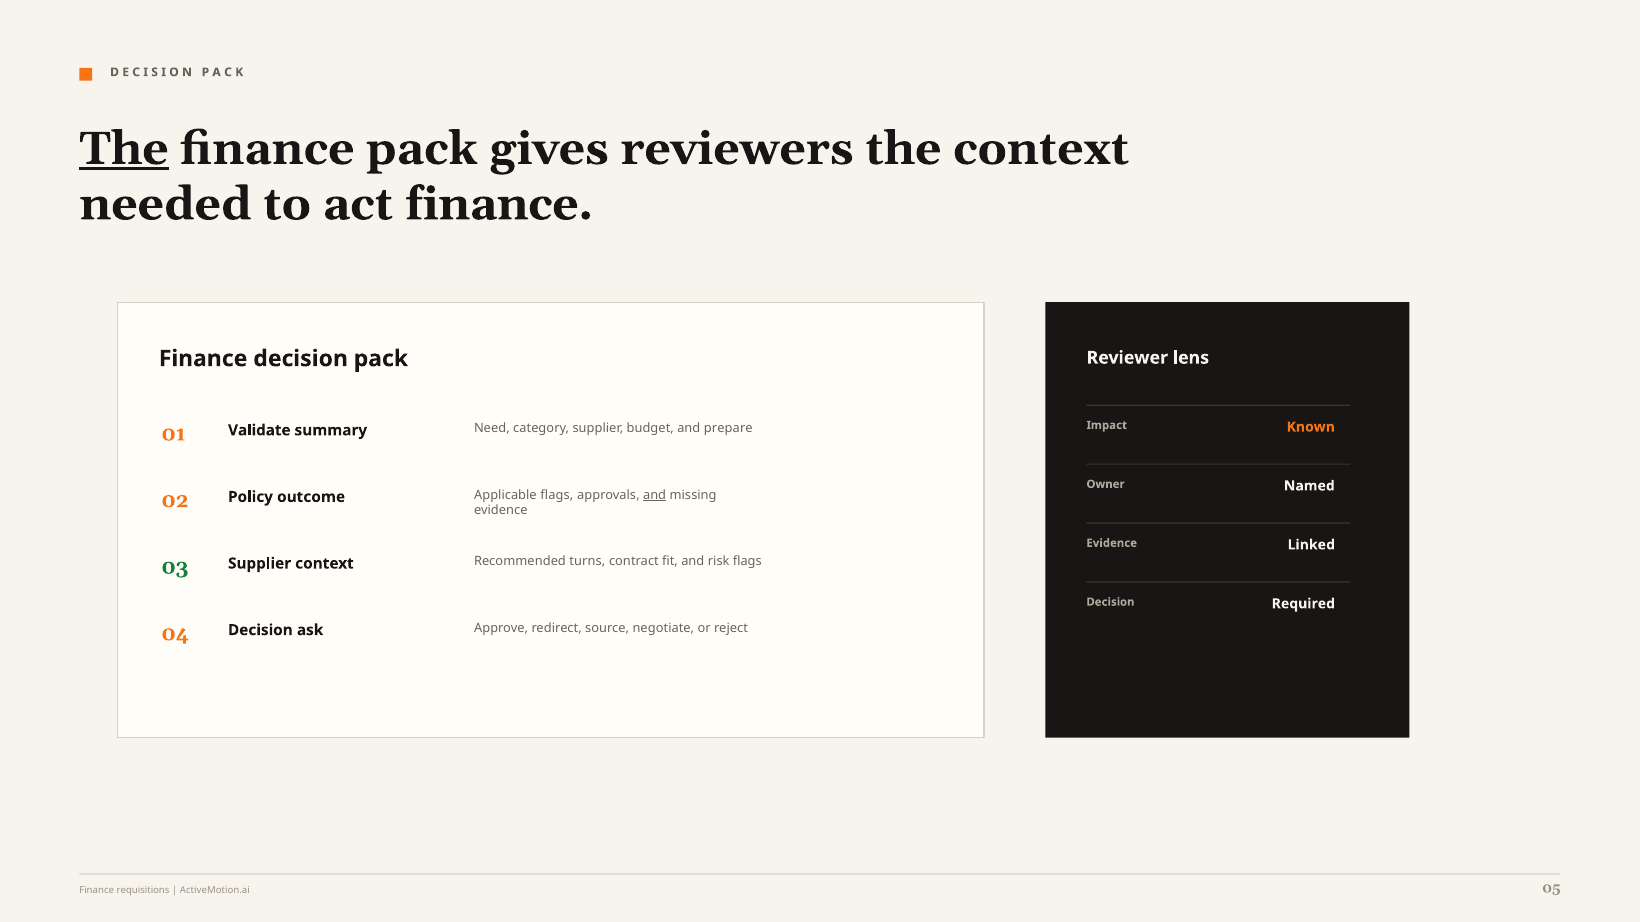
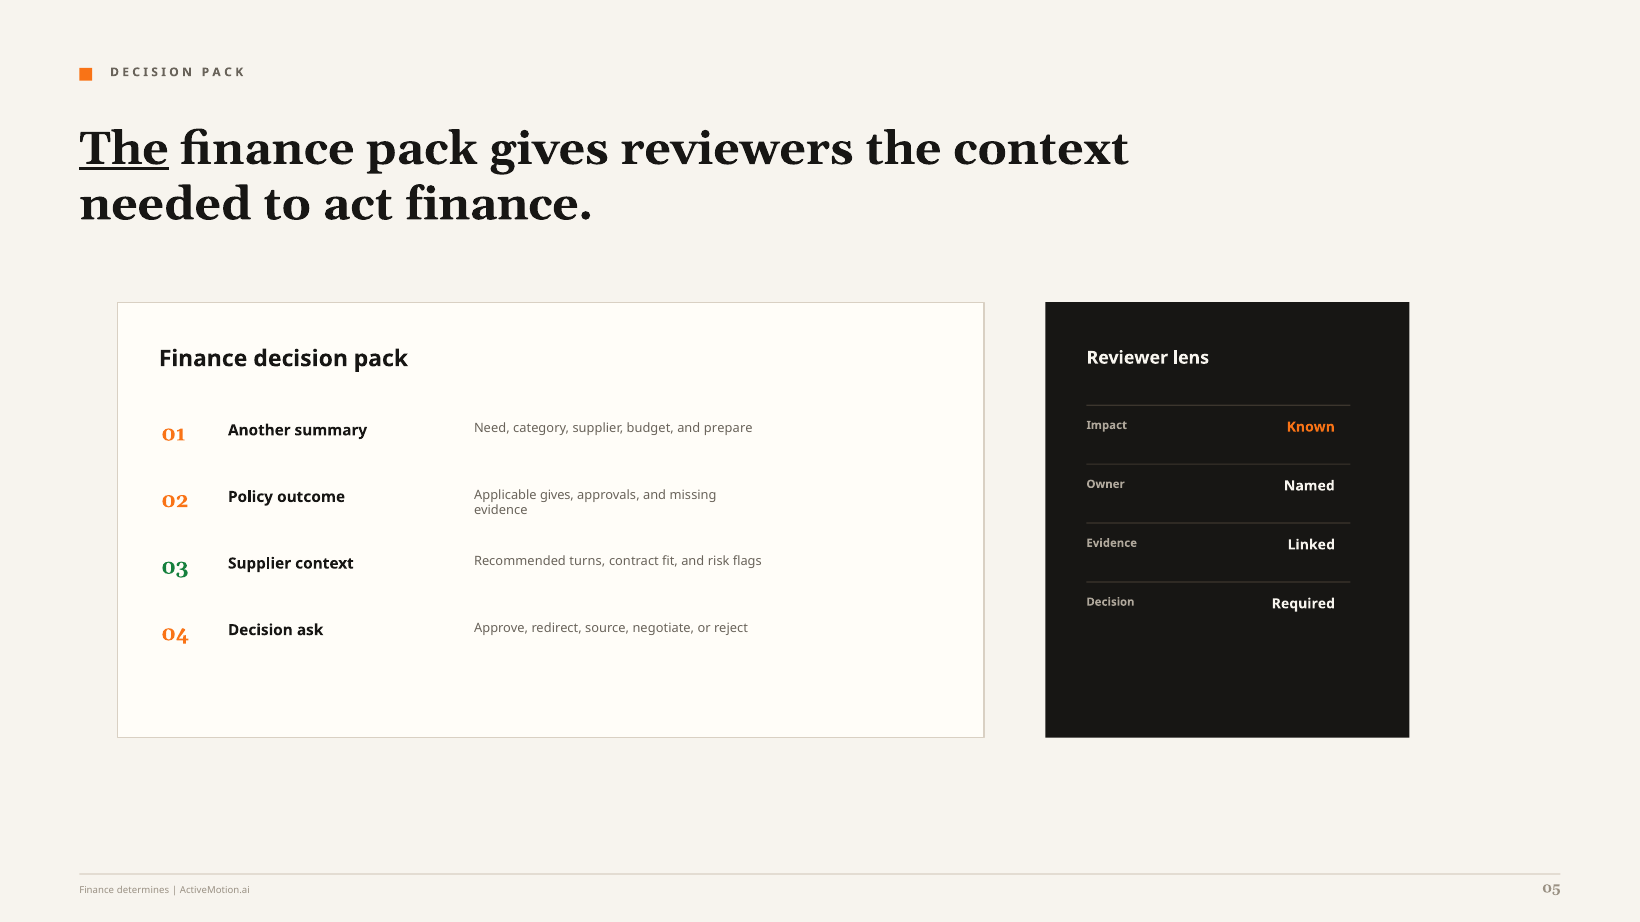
Validate: Validate -> Another (259, 430)
Applicable flags: flags -> gives (557, 495)
and underline: present -> none (655, 495)
requisitions: requisitions -> determines (143, 890)
